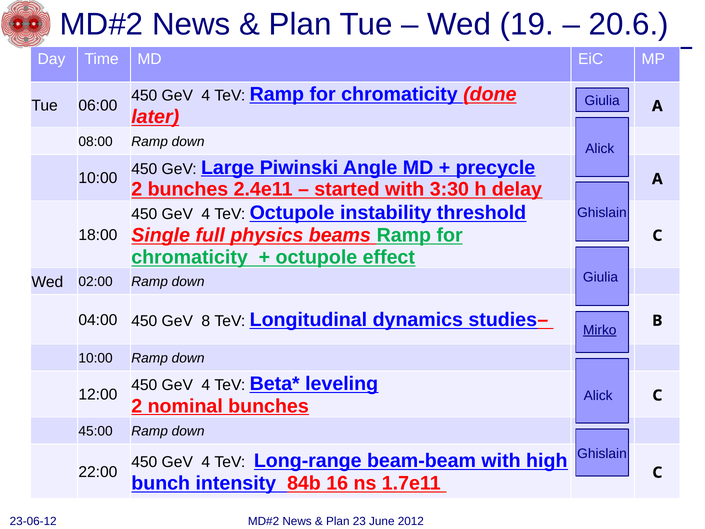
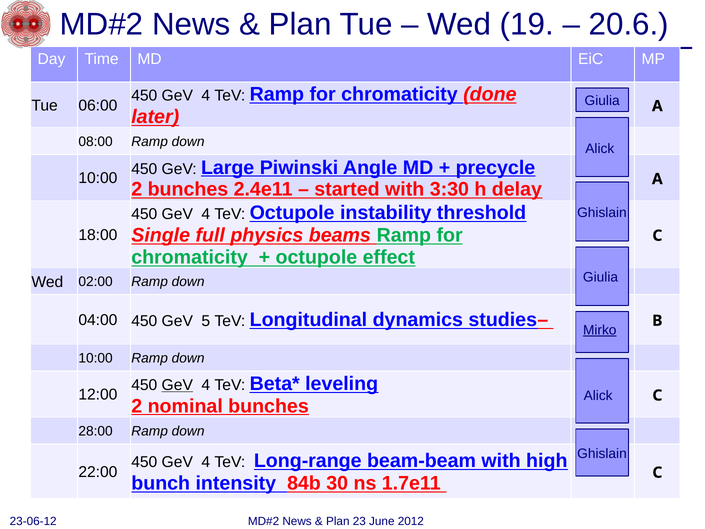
8: 8 -> 5 (206, 321)
GeV underline: none -> present (177, 385)
45:00: 45:00 -> 28:00 (96, 431)
16: 16 -> 30 (337, 483)
